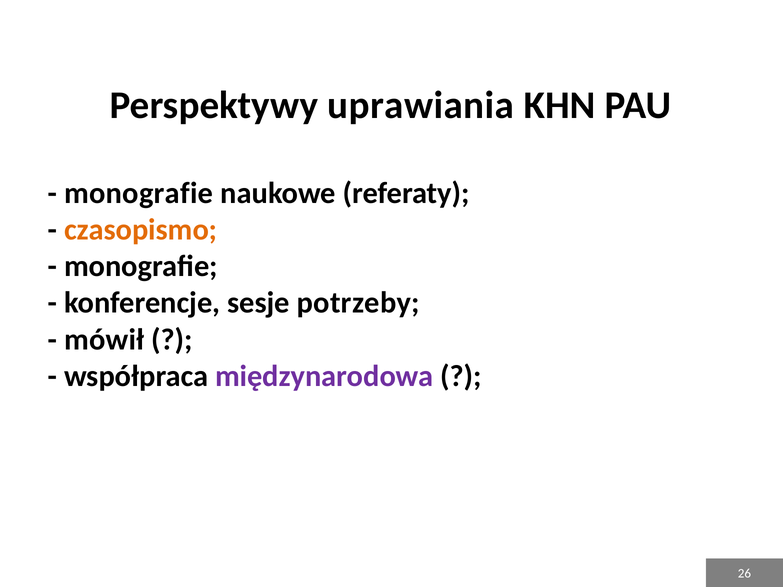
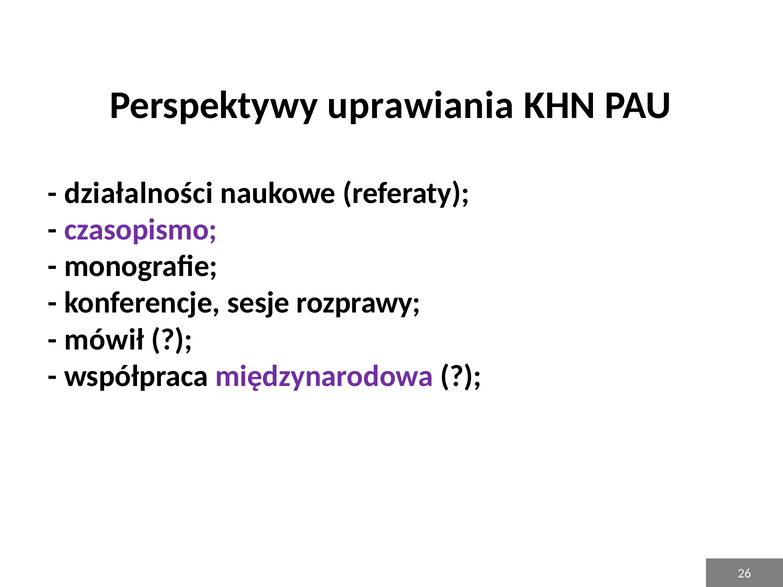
monografie: monografie -> działalności (139, 193)
czasopismo colour: orange -> purple (141, 230)
potrzeby: potrzeby -> rozprawy (359, 303)
